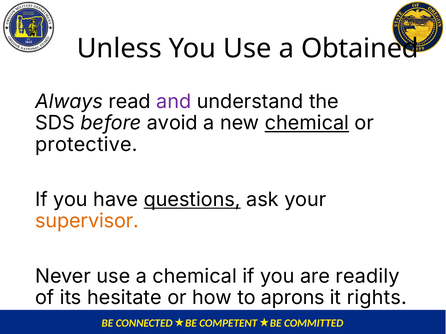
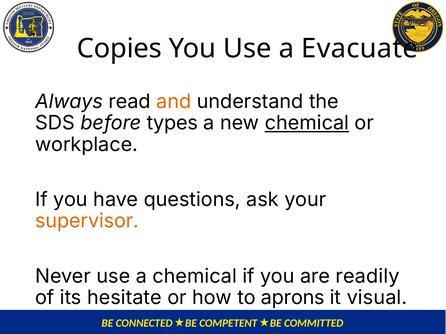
Unless: Unless -> Copies (119, 48)
Obtained: Obtained -> Evacuate (360, 48)
and colour: purple -> orange (174, 102)
avoid: avoid -> types (172, 123)
protective: protective -> workplace (87, 145)
questions underline: present -> none (192, 200)
rights: rights -> visual (377, 298)
